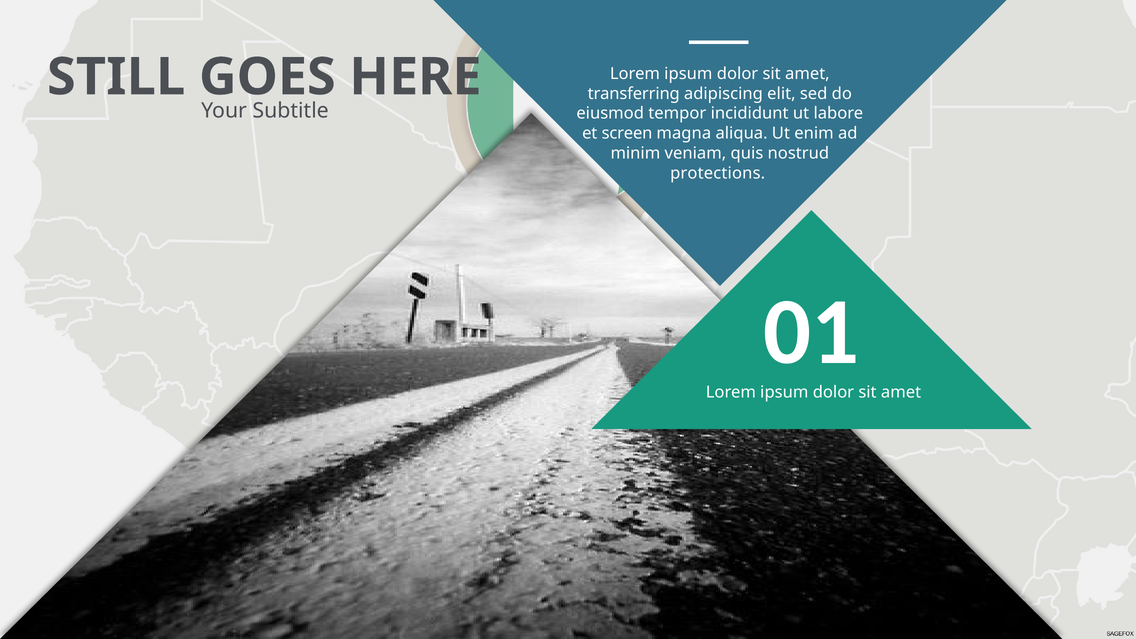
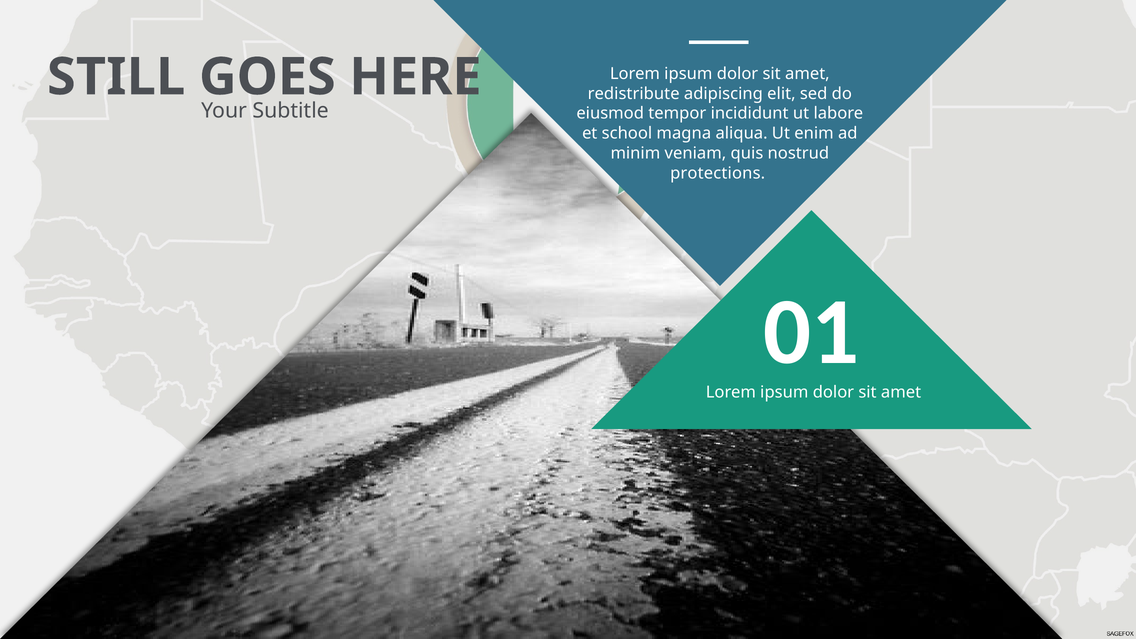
transferring: transferring -> redistribute (634, 94)
screen: screen -> school (627, 133)
